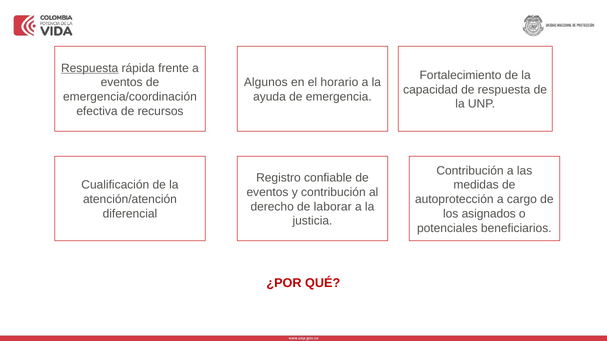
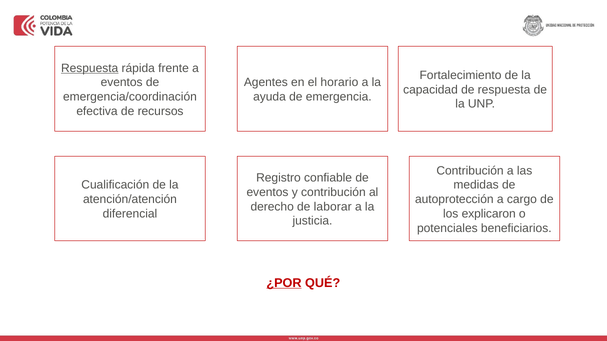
Algunos: Algunos -> Agentes (266, 83)
asignados: asignados -> explicaron (489, 214)
¿POR underline: none -> present (284, 283)
